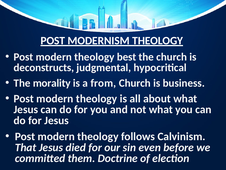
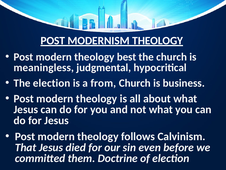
deconstructs: deconstructs -> meaningless (44, 67)
The morality: morality -> election (52, 83)
